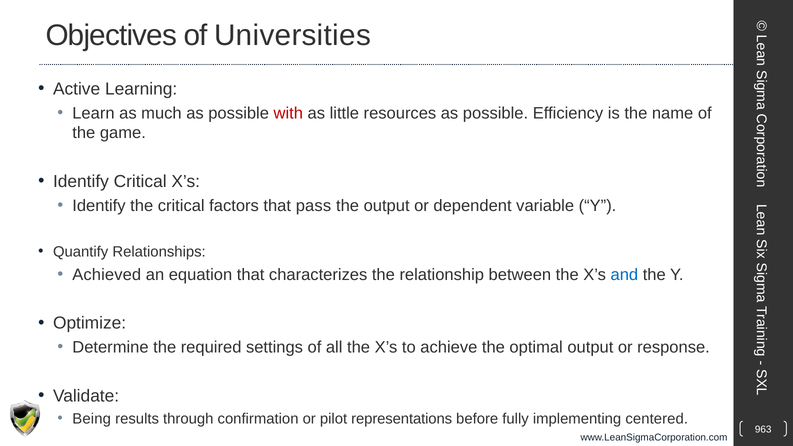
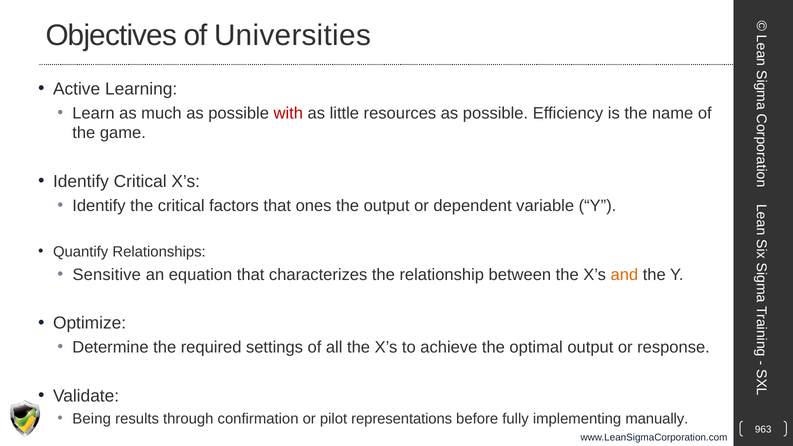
pass: pass -> ones (314, 206)
Achieved: Achieved -> Sensitive (107, 275)
and colour: blue -> orange (624, 275)
centered: centered -> manually (657, 419)
